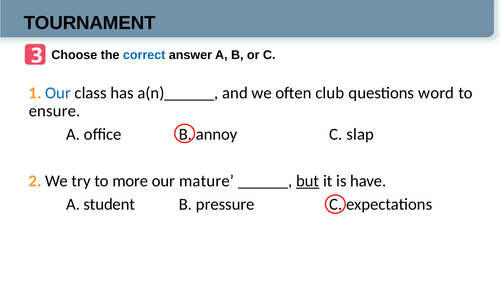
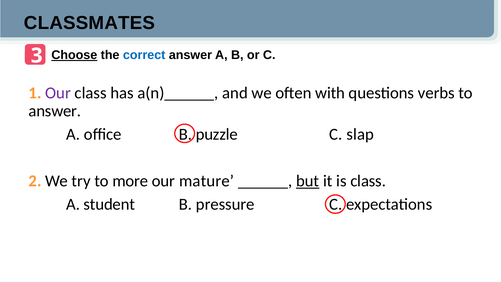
TOURNAMENT: TOURNAMENT -> CLASSMATES (89, 23)
Choose underline: none -> present (74, 55)
Our colour: blue -> purple (58, 93)
club: club -> with (330, 93)
word: word -> verbs (436, 93)
ensure: ensure -> answer (55, 111)
annoy: annoy -> puzzle (217, 134)
is have: have -> class (368, 181)
